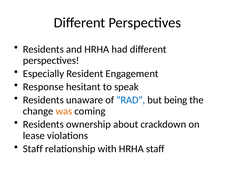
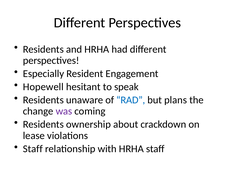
Response: Response -> Hopewell (43, 87)
being: being -> plans (176, 100)
was colour: orange -> purple (64, 111)
